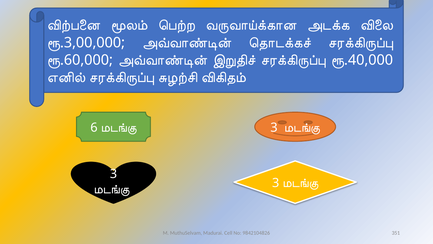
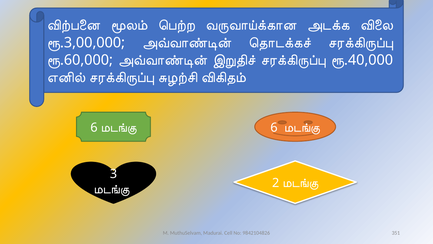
3: 3 -> 6 (274, 127)
3: 3 -> 2 (276, 183)
